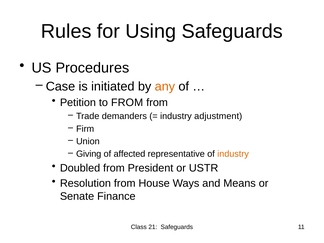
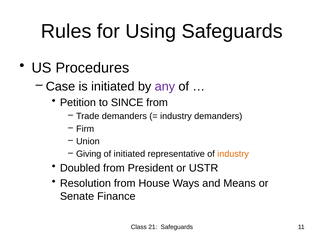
any colour: orange -> purple (165, 87)
to FROM: FROM -> SINCE (127, 103)
industry adjustment: adjustment -> demanders (218, 116)
of affected: affected -> initiated (129, 154)
